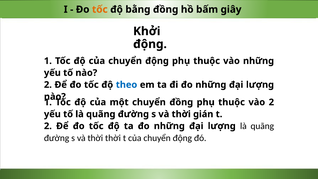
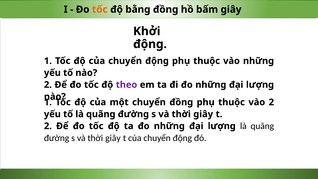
theo colour: blue -> purple (127, 85)
gián: gián -> giây (203, 114)
thời: thời -> giây (113, 138)
